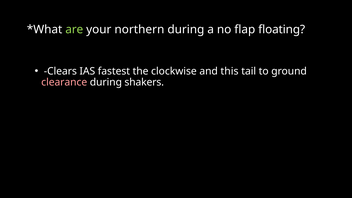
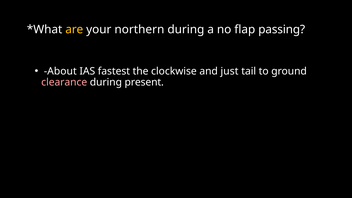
are colour: light green -> yellow (74, 30)
floating: floating -> passing (282, 30)
Clears: Clears -> About (60, 71)
this: this -> just (230, 71)
shakers: shakers -> present (144, 82)
